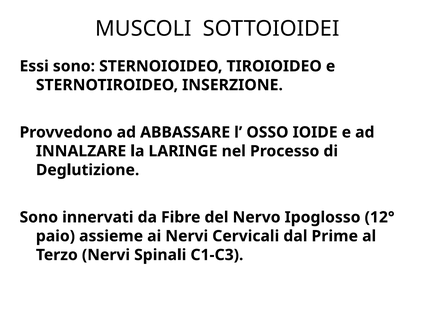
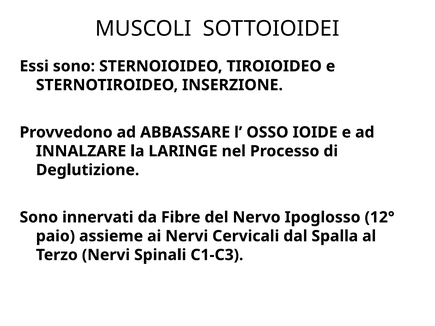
Prime: Prime -> Spalla (335, 236)
